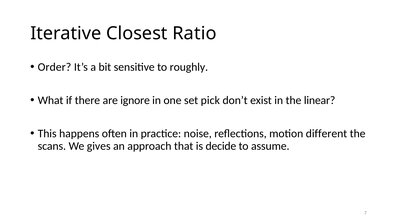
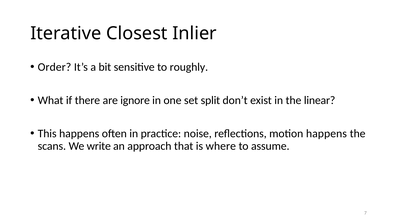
Ratio: Ratio -> Inlier (195, 33)
pick: pick -> split (210, 100)
motion different: different -> happens (326, 134)
gives: gives -> write (99, 146)
decide: decide -> where (221, 146)
